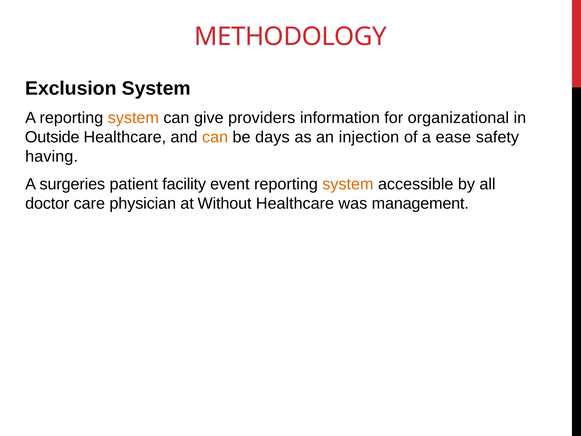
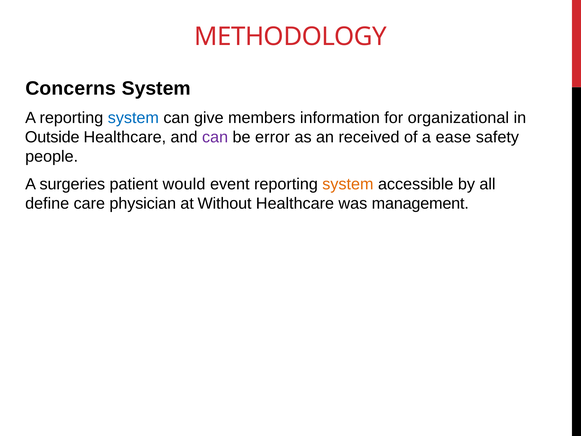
Exclusion: Exclusion -> Concerns (71, 89)
system colour: orange -> blue (133, 118)
providers: providers -> members (262, 118)
can colour: orange -> purple (215, 137)
days: days -> error (272, 137)
injection: injection -> received (369, 137)
having: having -> people (52, 156)
facility: facility -> would (184, 184)
doctor: doctor -> define (47, 203)
